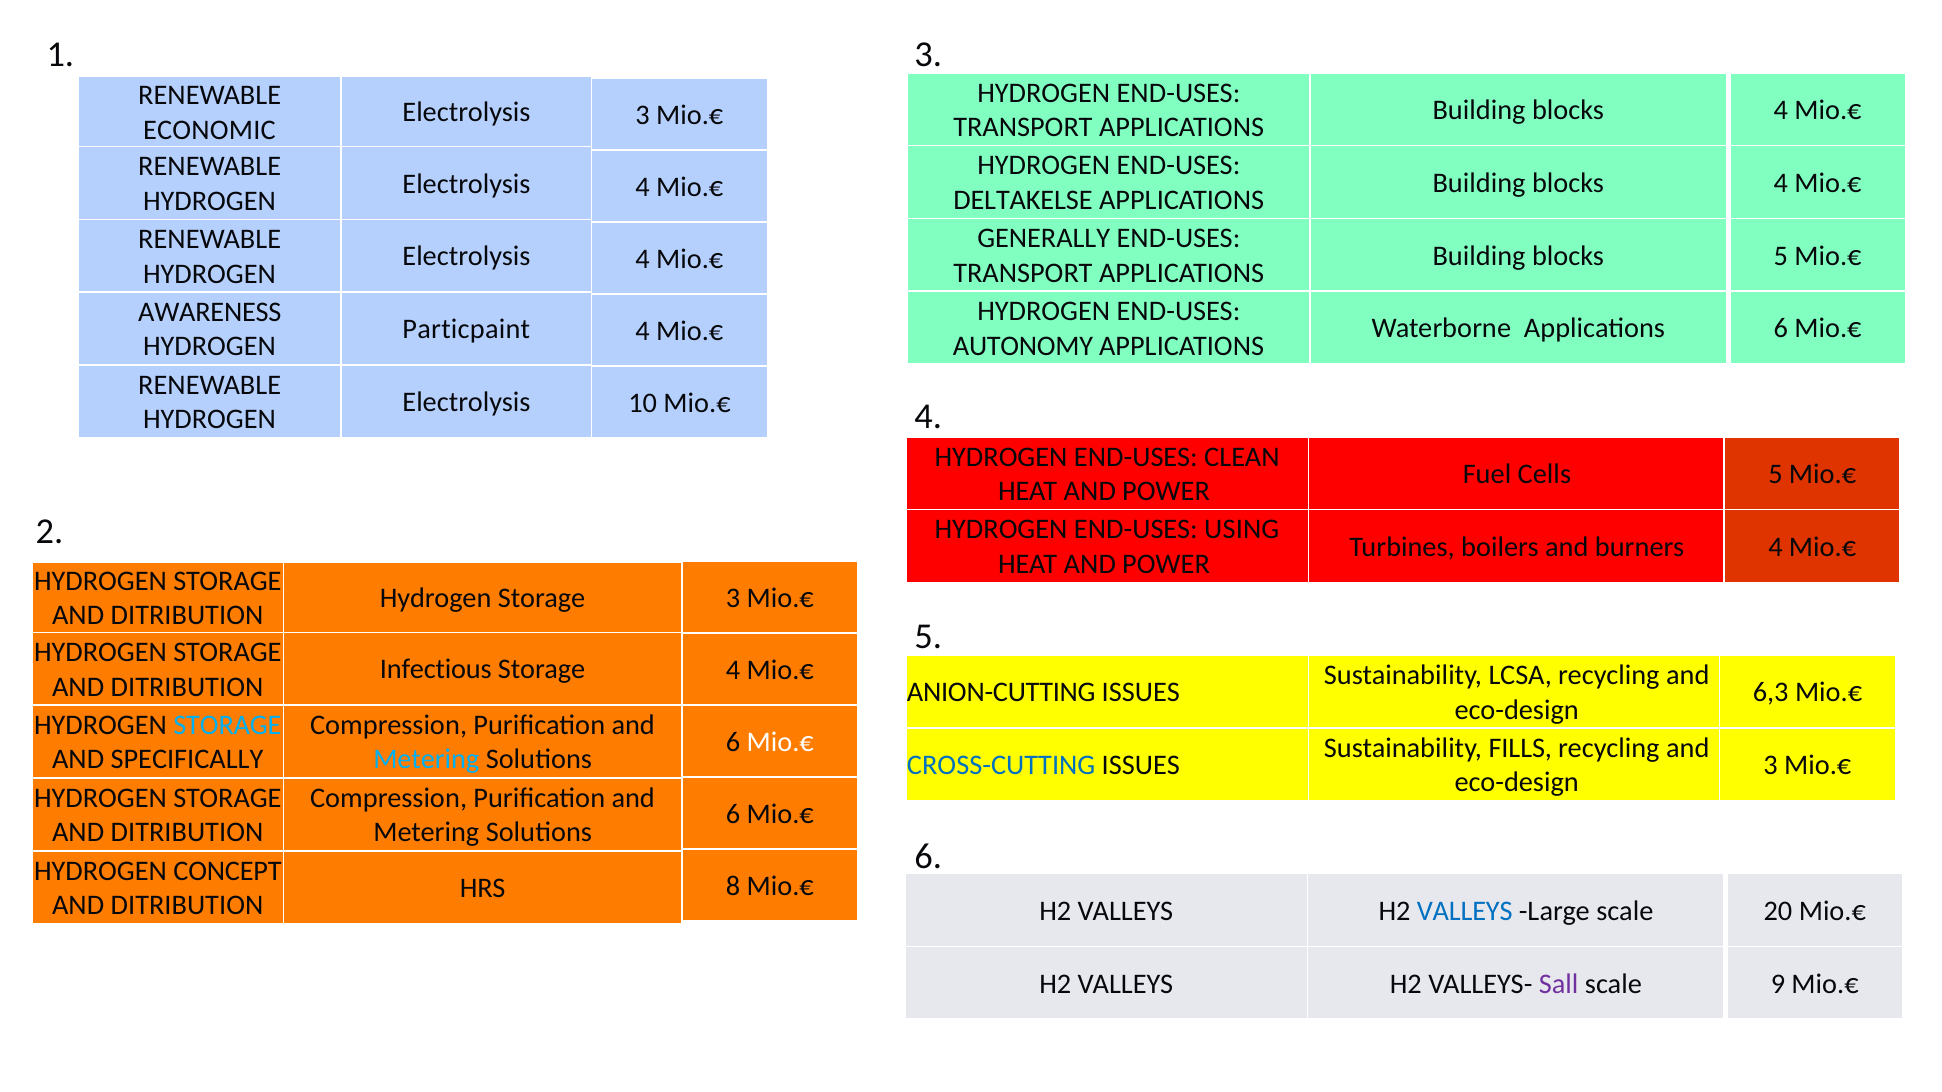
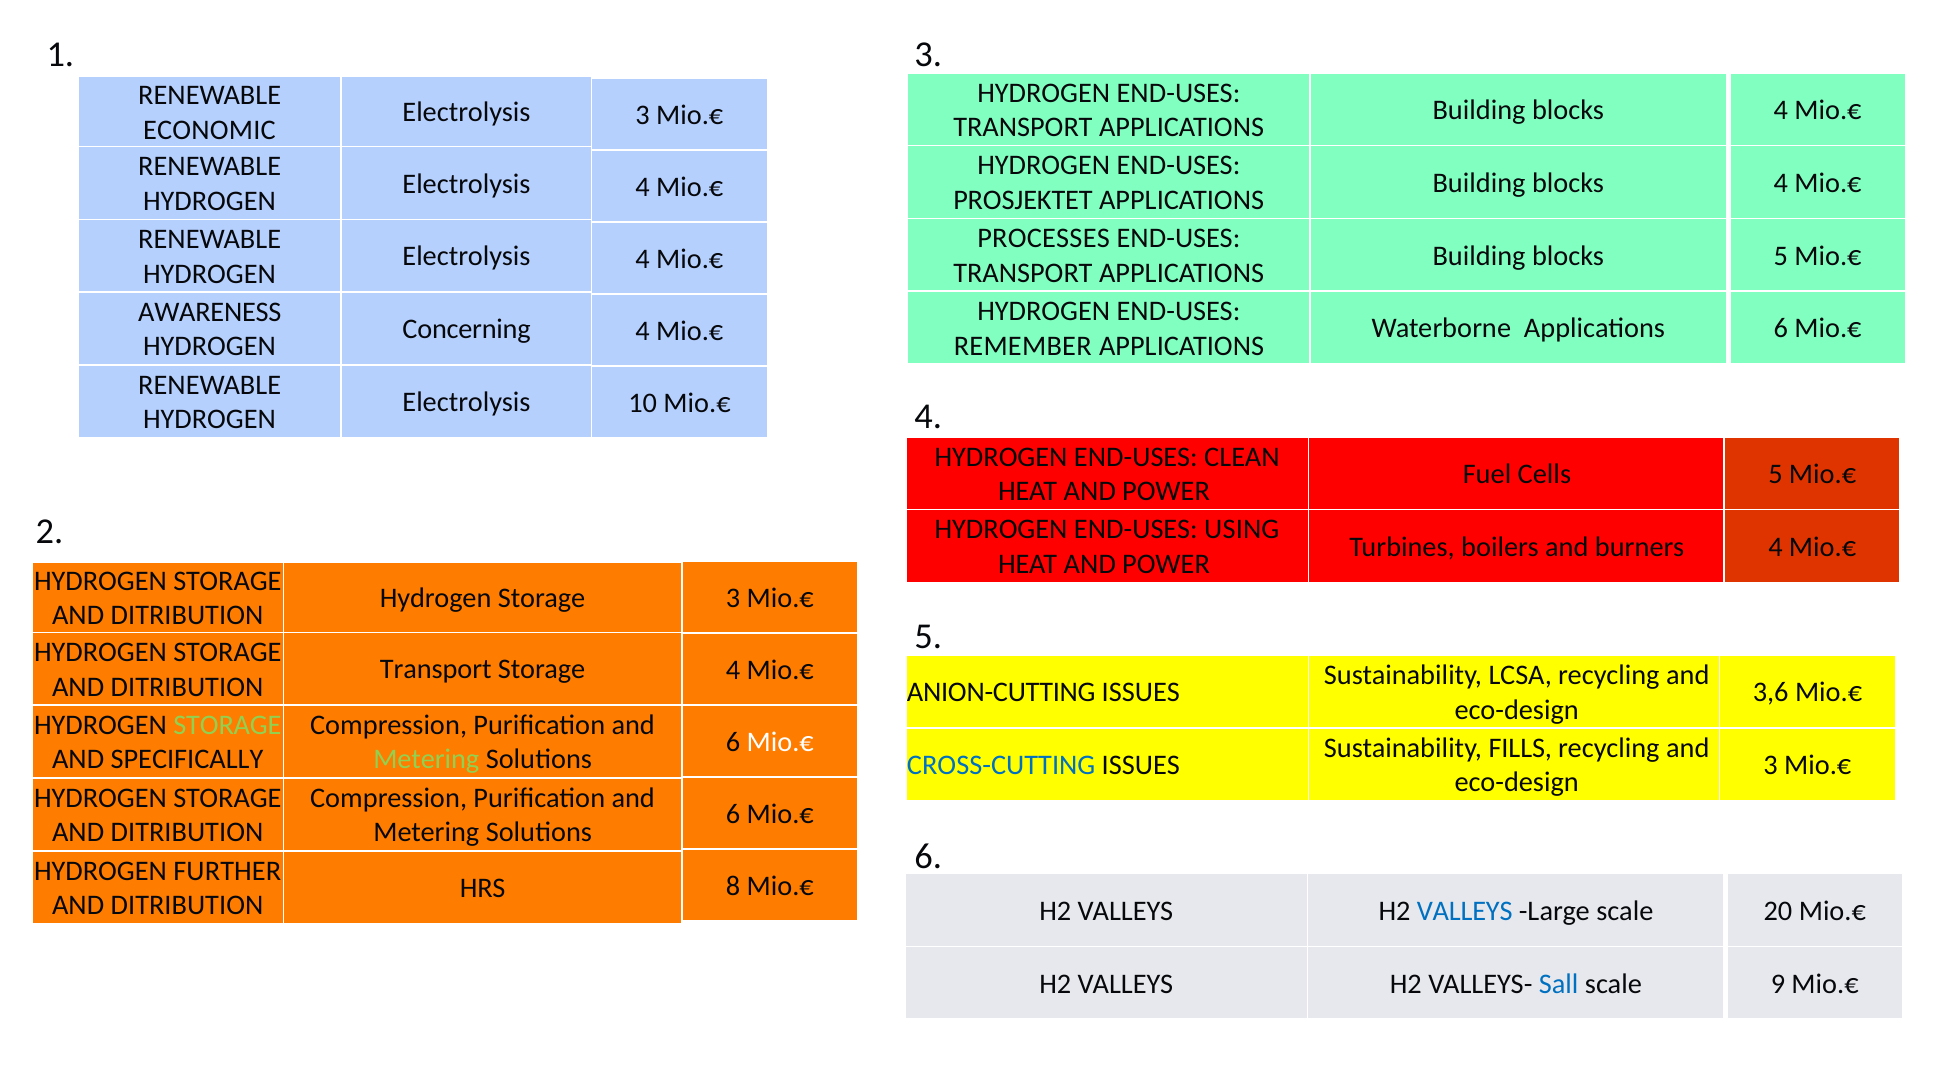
DELTAKELSE: DELTAKELSE -> PROSJEKTET (1023, 200)
GENERALLY: GENERALLY -> PROCESSES (1044, 238)
Particpaint: Particpaint -> Concerning (467, 330)
AUTONOMY: AUTONOMY -> REMEMBER (1023, 346)
Infectious: Infectious -> Transport (436, 670)
6,3: 6,3 -> 3,6 (1771, 693)
STORAGE colour: light blue -> light green (227, 725)
Metering colour: light blue -> light green (426, 760)
CONCEPT: CONCEPT -> FURTHER (227, 871)
Sall colour: purple -> blue (1559, 984)
